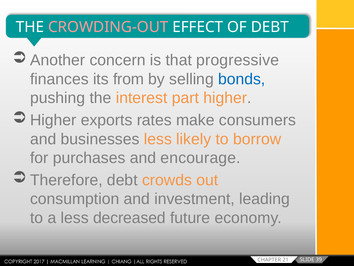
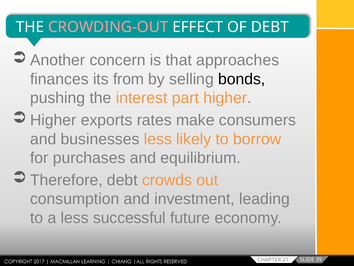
progressive: progressive -> approaches (238, 60)
bonds colour: blue -> black (242, 79)
encourage: encourage -> equilibrium (201, 158)
decreased: decreased -> successful (129, 218)
